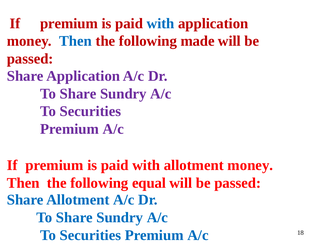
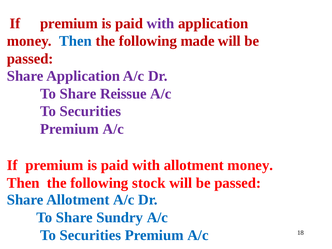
with colour: blue -> purple (161, 23)
Sundry: Sundry -> Reissue (123, 94)
equal: equal -> stock (149, 183)
